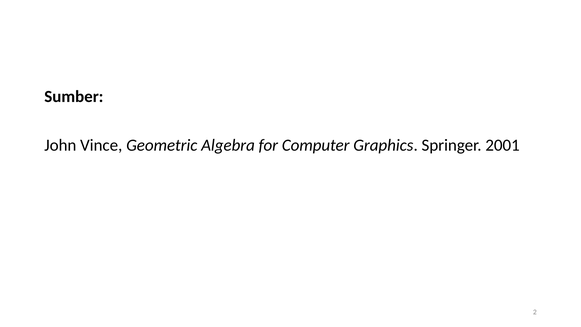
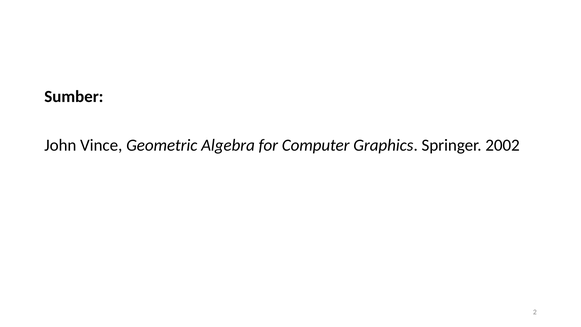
2001: 2001 -> 2002 (503, 145)
